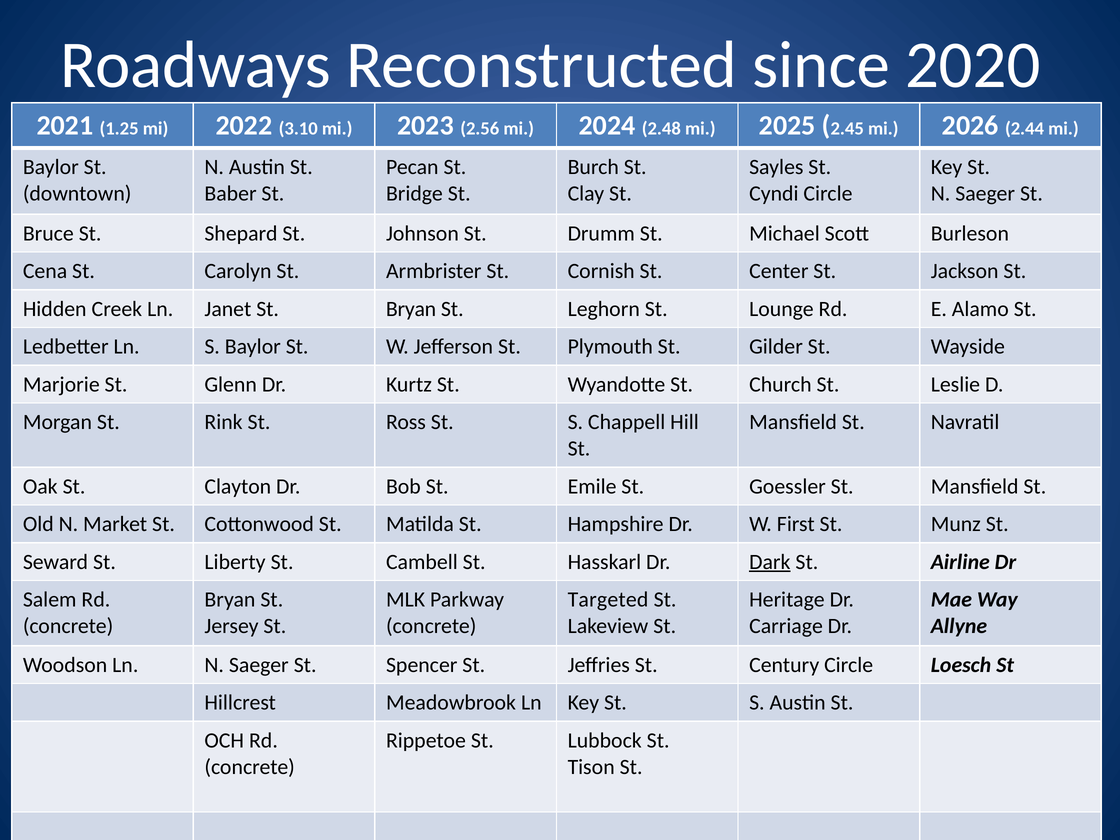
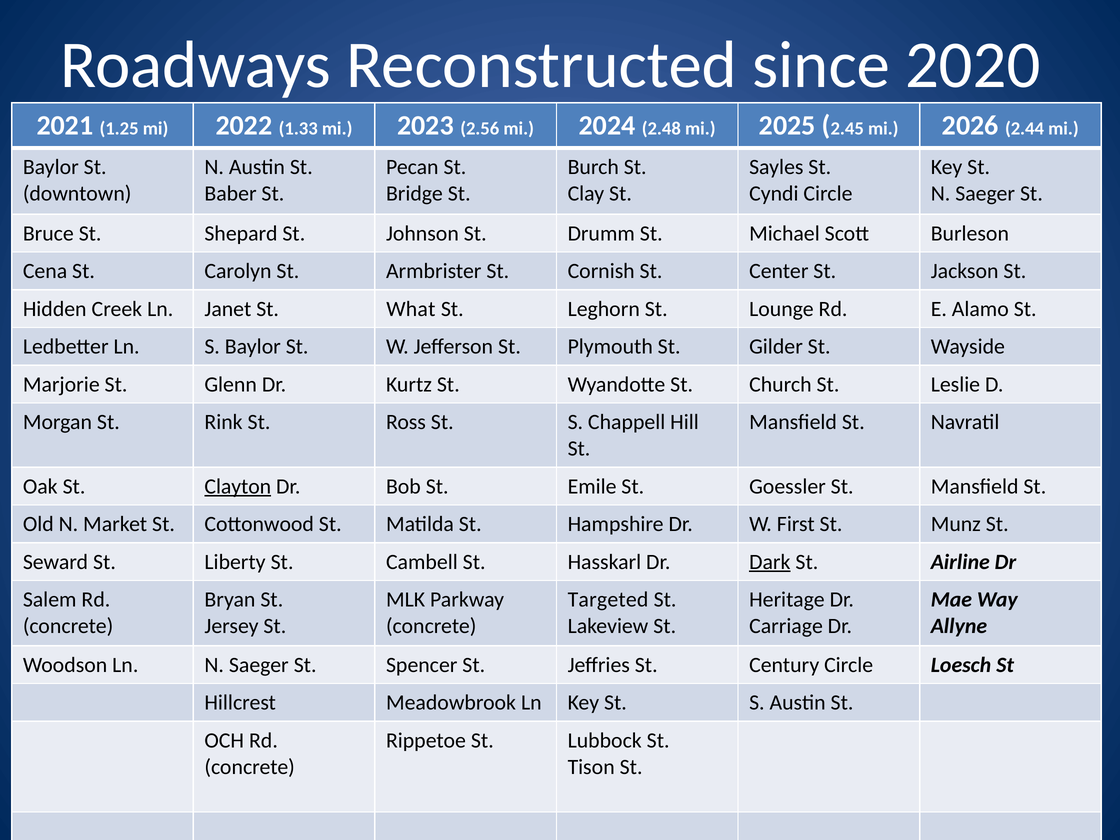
3.10: 3.10 -> 1.33 (298, 129)
St Bryan: Bryan -> What (411, 309)
Clayton underline: none -> present (238, 486)
